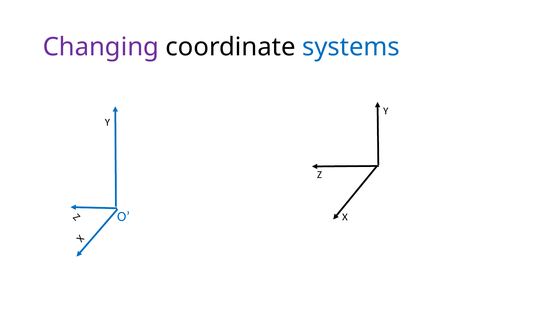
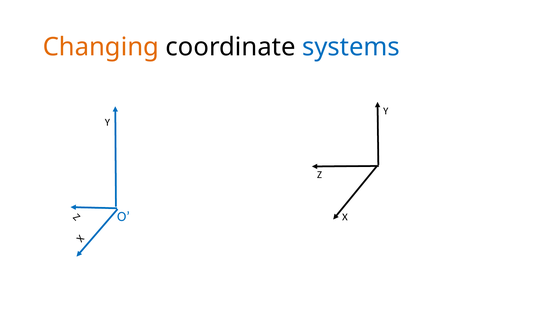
Changing colour: purple -> orange (101, 47)
